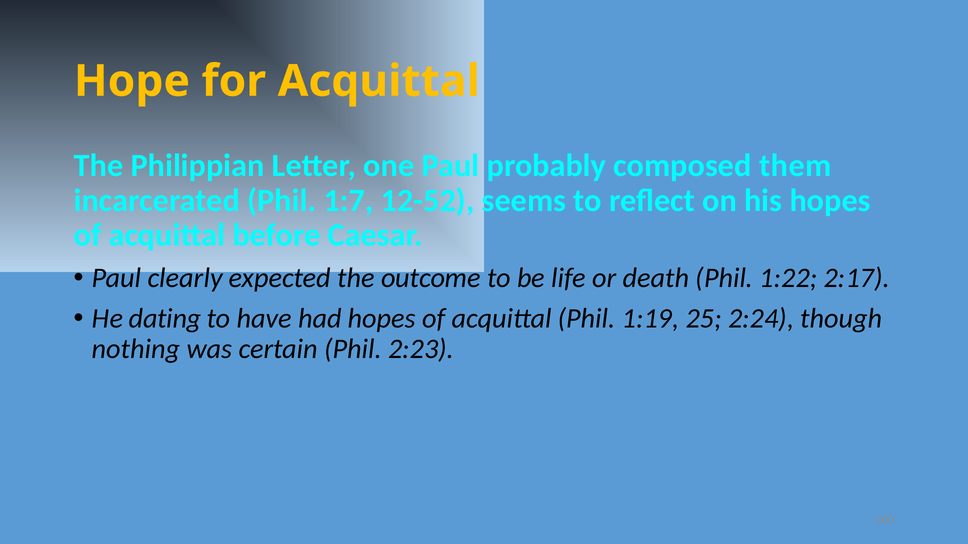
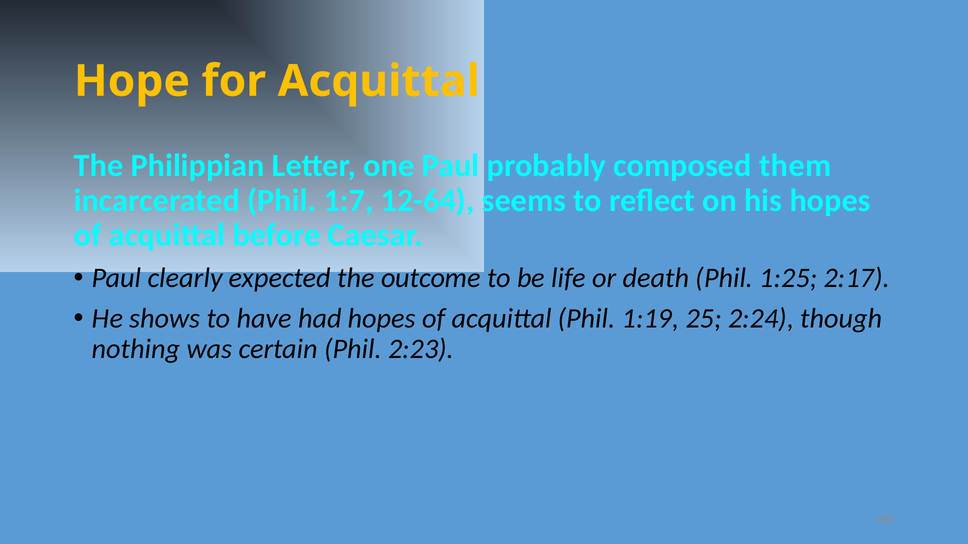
12-52: 12-52 -> 12-64 (427, 201)
1:22: 1:22 -> 1:25 (788, 278)
dating: dating -> shows (165, 319)
